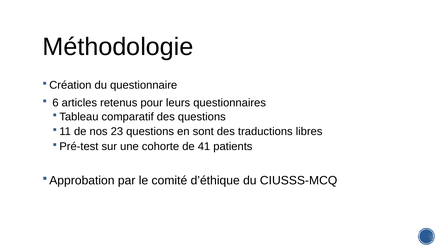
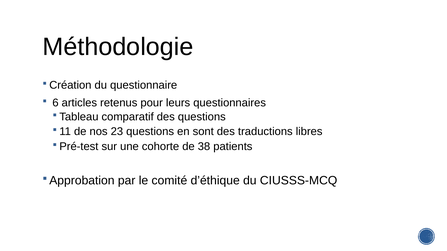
41: 41 -> 38 (204, 147)
